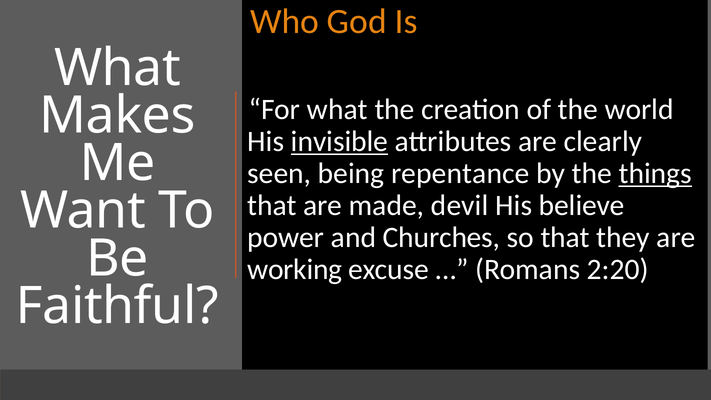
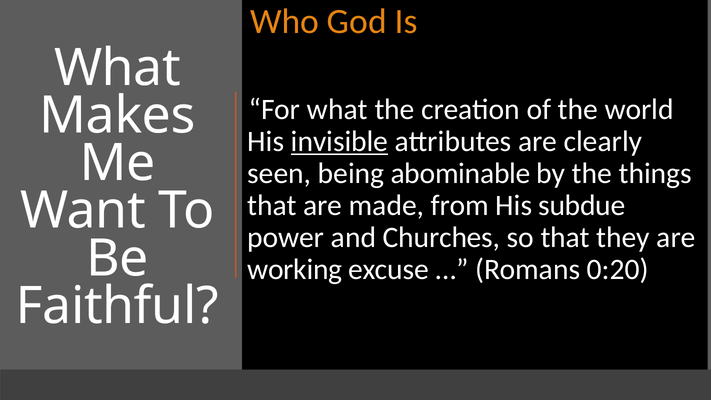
repentance: repentance -> abominable (461, 174)
things underline: present -> none (655, 174)
devil: devil -> from (460, 205)
believe: believe -> subdue (582, 205)
2:20: 2:20 -> 0:20 (618, 269)
